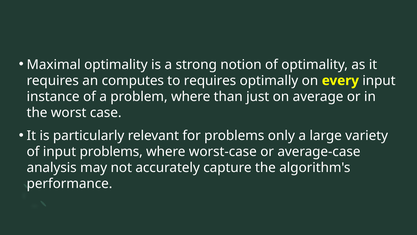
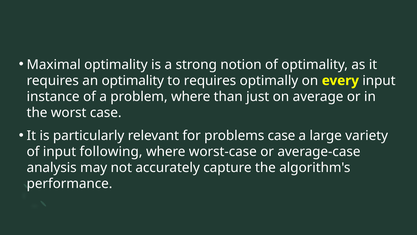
an computes: computes -> optimality (133, 80)
problems only: only -> case (281, 135)
input problems: problems -> following (111, 151)
